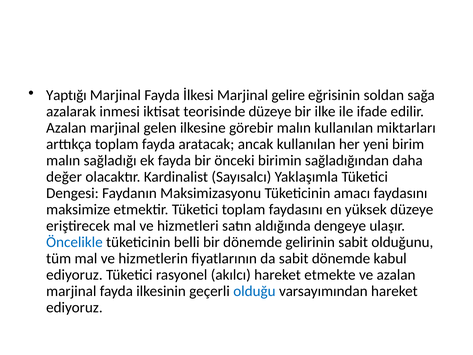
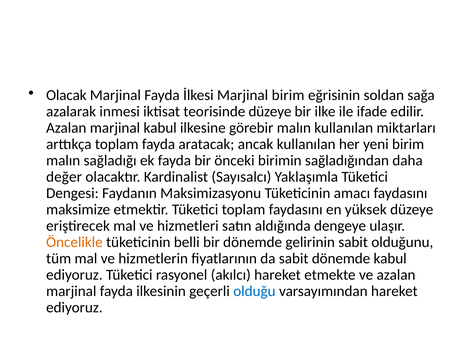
Yaptığı: Yaptığı -> Olacak (66, 95)
Marjinal gelire: gelire -> birim (288, 95)
marjinal gelen: gelen -> kabul (160, 128)
Öncelikle colour: blue -> orange (74, 242)
